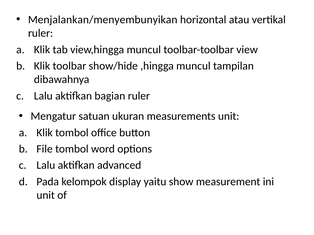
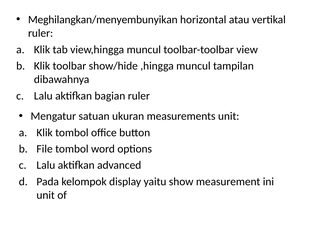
Menjalankan/menyembunyikan: Menjalankan/menyembunyikan -> Meghilangkan/menyembunyikan (103, 20)
